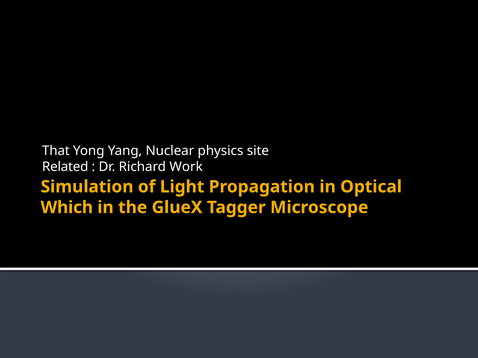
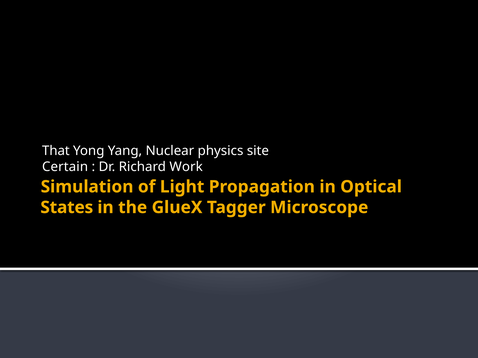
Related: Related -> Certain (65, 167)
Which: Which -> States (67, 208)
